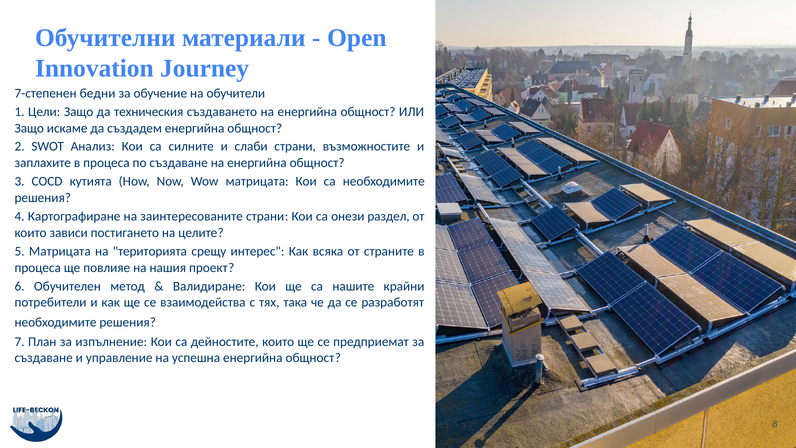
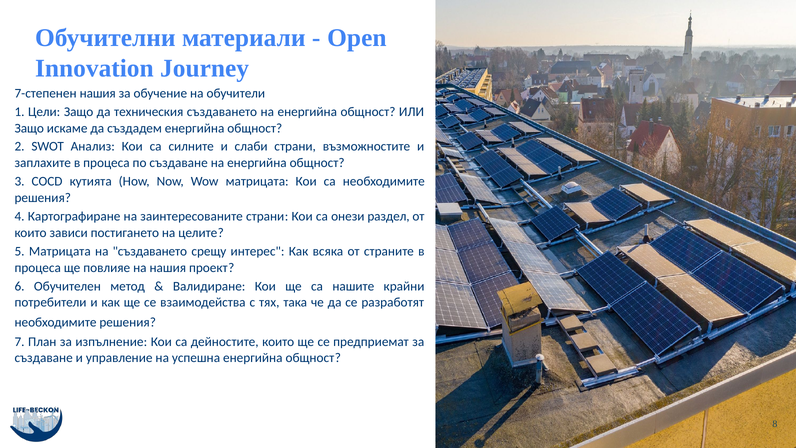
7-степенен бедни: бедни -> нашия (98, 93)
на територията: територията -> създаването (150, 251)
